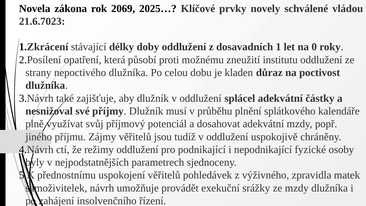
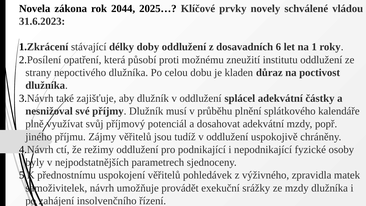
2069: 2069 -> 2044 (123, 8)
21.6.7023: 21.6.7023 -> 31.6.2023 (42, 21)
1: 1 -> 6 (278, 47)
0: 0 -> 1 (314, 47)
